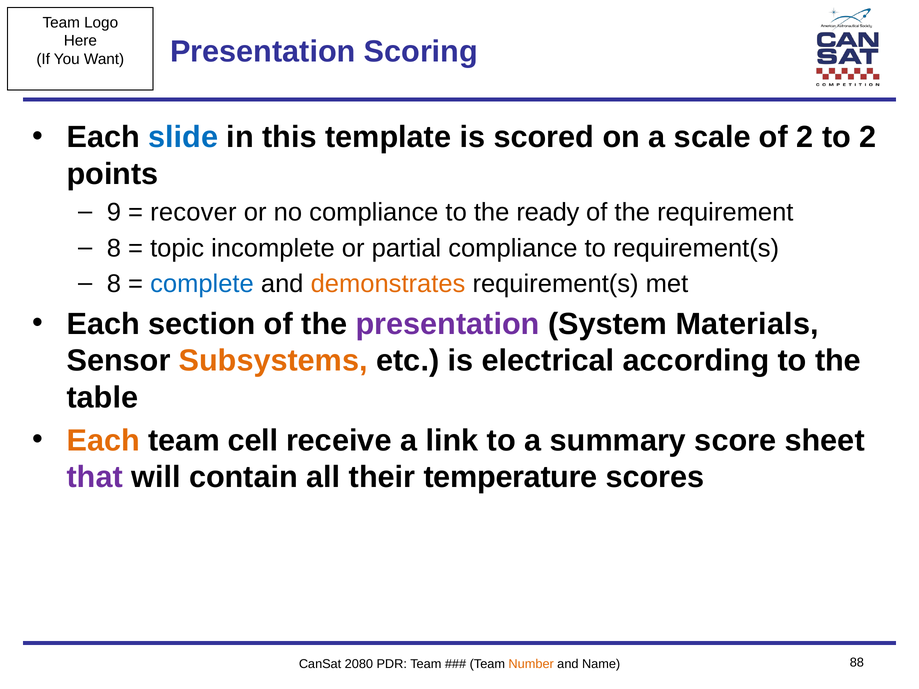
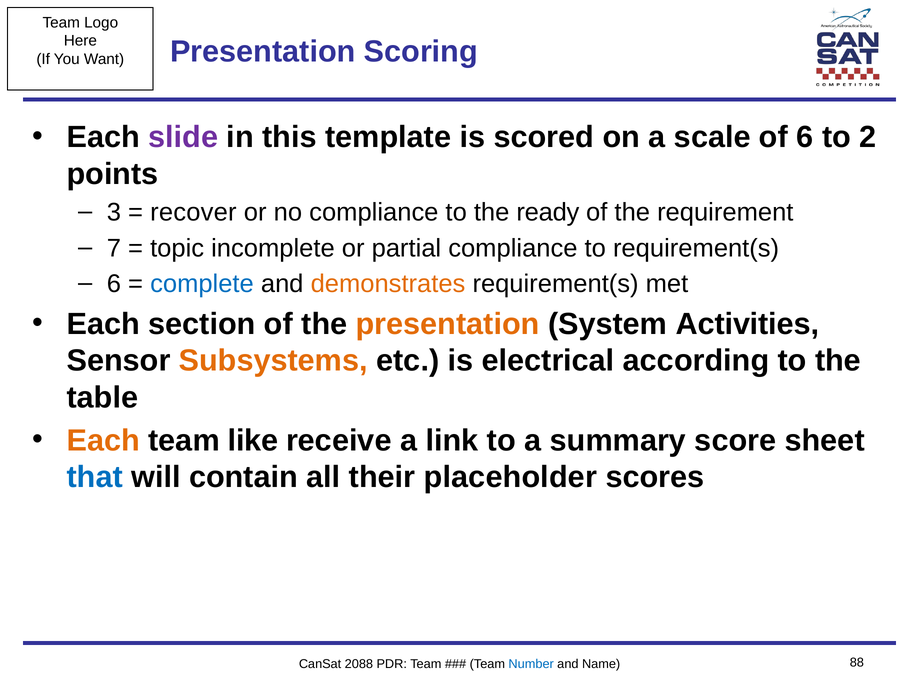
slide colour: blue -> purple (183, 137)
of 2: 2 -> 6 (805, 137)
9: 9 -> 3 (114, 213)
8: 8 -> 7 (114, 248)
8: 8 -> 6 (114, 284)
presentation colour: purple -> orange (448, 324)
Materials: Materials -> Activities (747, 324)
cell: cell -> like (253, 441)
that colour: purple -> blue (95, 477)
temperature: temperature -> placeholder (510, 477)
2080: 2080 -> 2088 (359, 664)
Number colour: orange -> blue (531, 664)
